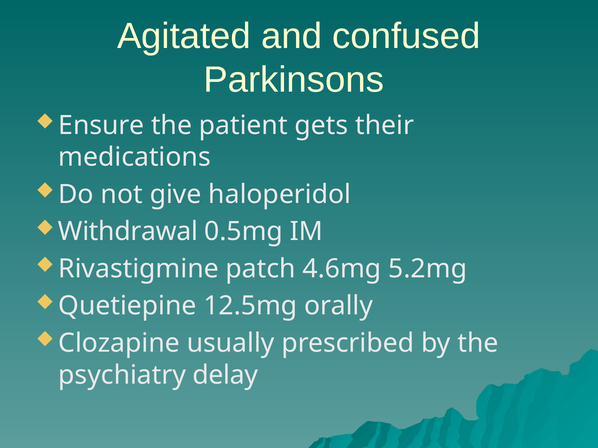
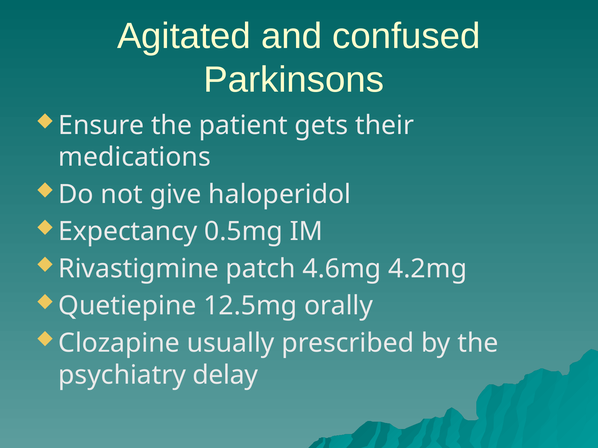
Withdrawal: Withdrawal -> Expectancy (128, 232)
5.2mg: 5.2mg -> 4.2mg (428, 269)
